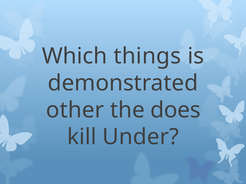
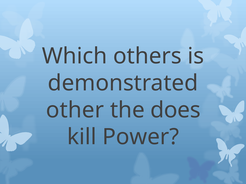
things: things -> others (147, 56)
Under: Under -> Power (141, 137)
